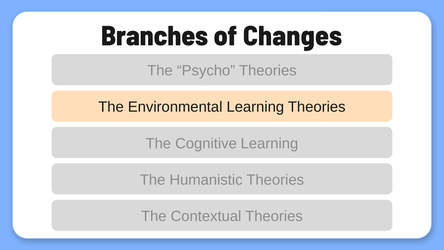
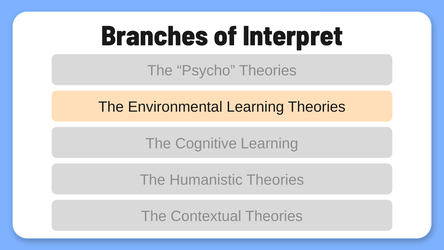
Changes: Changes -> Interpret (293, 36)
